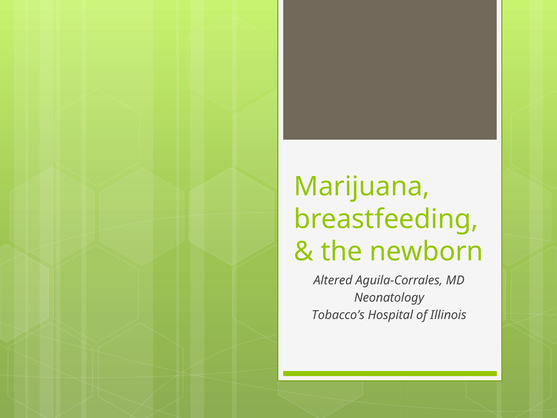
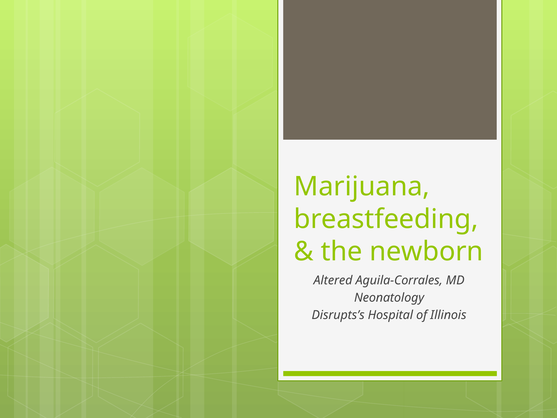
Tobacco’s: Tobacco’s -> Disrupts’s (338, 315)
